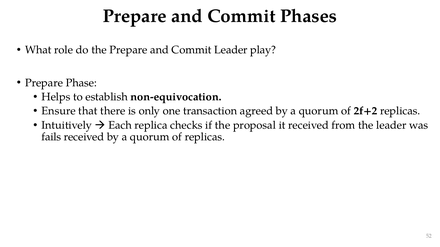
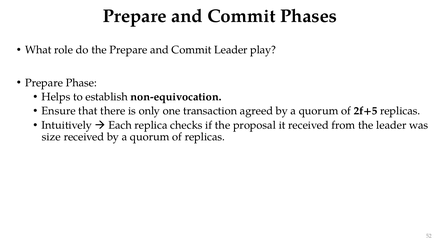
2f+2: 2f+2 -> 2f+5 (366, 111)
fails: fails -> size (51, 137)
